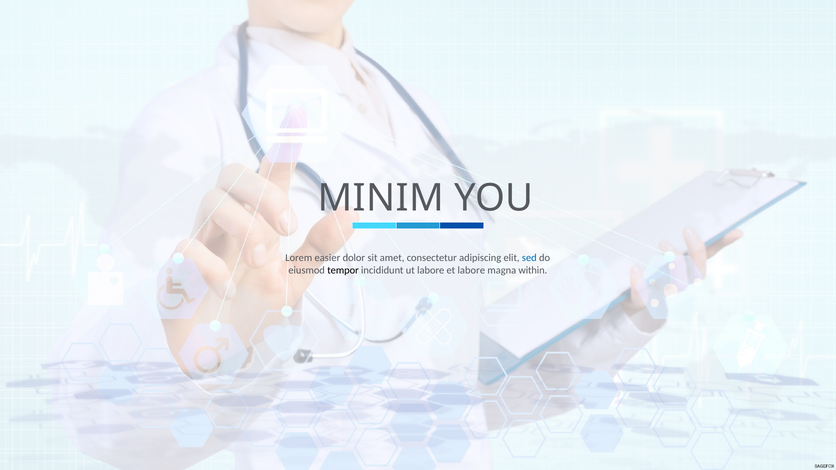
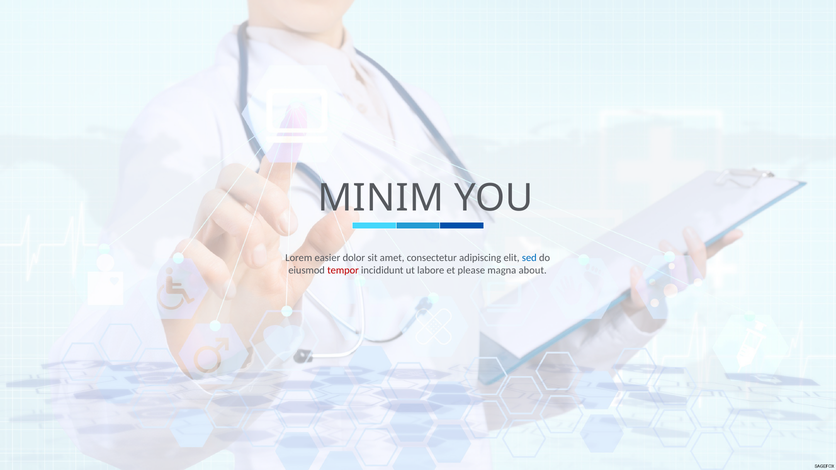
tempor colour: black -> red (343, 271)
et labore: labore -> please (471, 271)
within: within -> about (533, 271)
